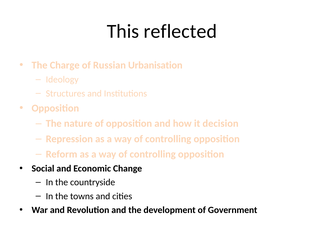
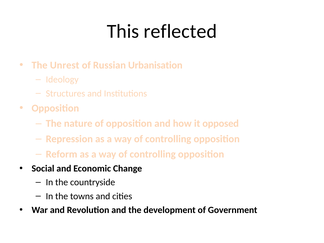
Charge: Charge -> Unrest (65, 65)
decision: decision -> opposed (221, 124)
